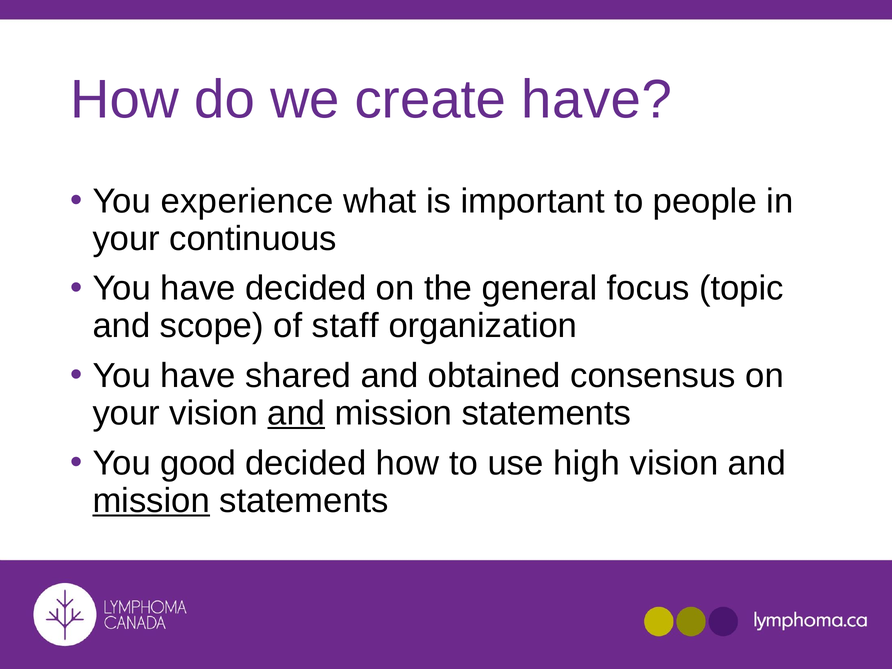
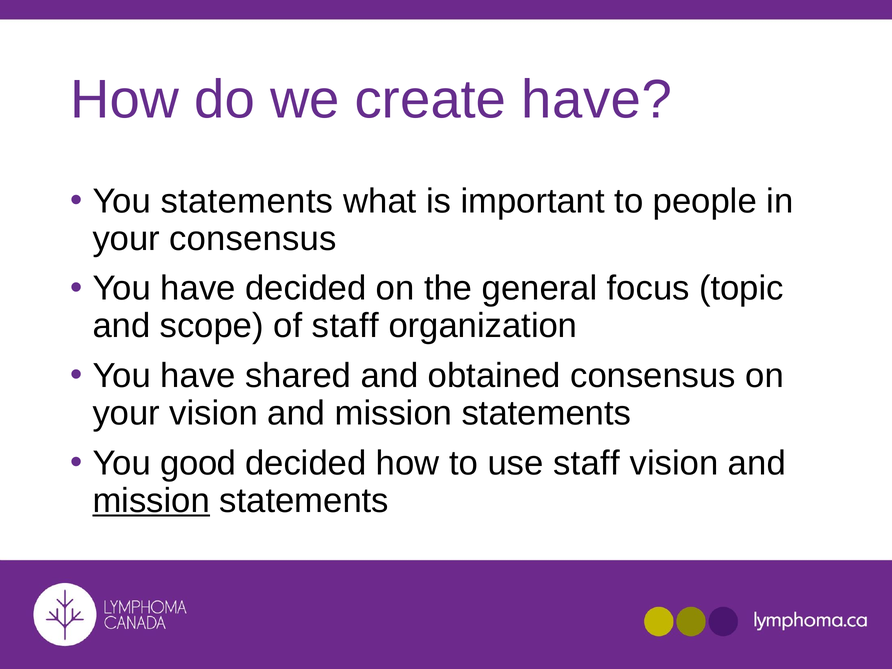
You experience: experience -> statements (247, 201)
your continuous: continuous -> consensus (253, 239)
and underline: present -> none (296, 413)
use high: high -> staff (586, 463)
